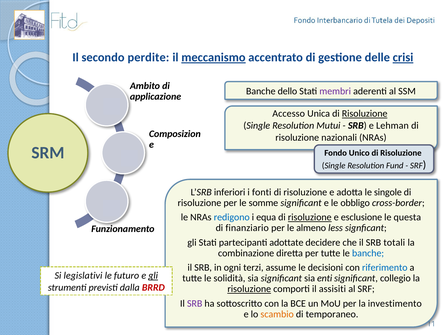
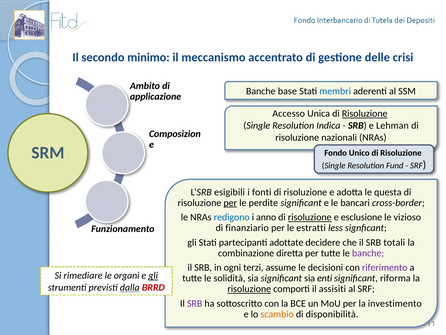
perdite: perdite -> minimo (148, 57)
meccanismo underline: present -> none (213, 57)
crisi underline: present -> none (403, 57)
dello: dello -> base (287, 91)
membri colour: purple -> blue (335, 91)
Mutui: Mutui -> Indica (328, 125)
inferiori: inferiori -> esigibili (230, 192)
singole: singole -> questa (388, 192)
per underline: none -> present (230, 203)
somme: somme -> perdite (263, 203)
obbligo: obbligo -> bancari (355, 203)
equa: equa -> anno (266, 217)
questa: questa -> vizioso (407, 217)
almeno: almeno -> estratti (311, 228)
banche colour: blue -> purple (368, 253)
riferimento colour: blue -> purple (385, 267)
legislativi: legislativi -> rimediare (83, 275)
futuro: futuro -> organi (127, 275)
collegio: collegio -> riforma (395, 278)
dalla underline: none -> present (130, 287)
temporaneo: temporaneo -> disponibilità (332, 314)
